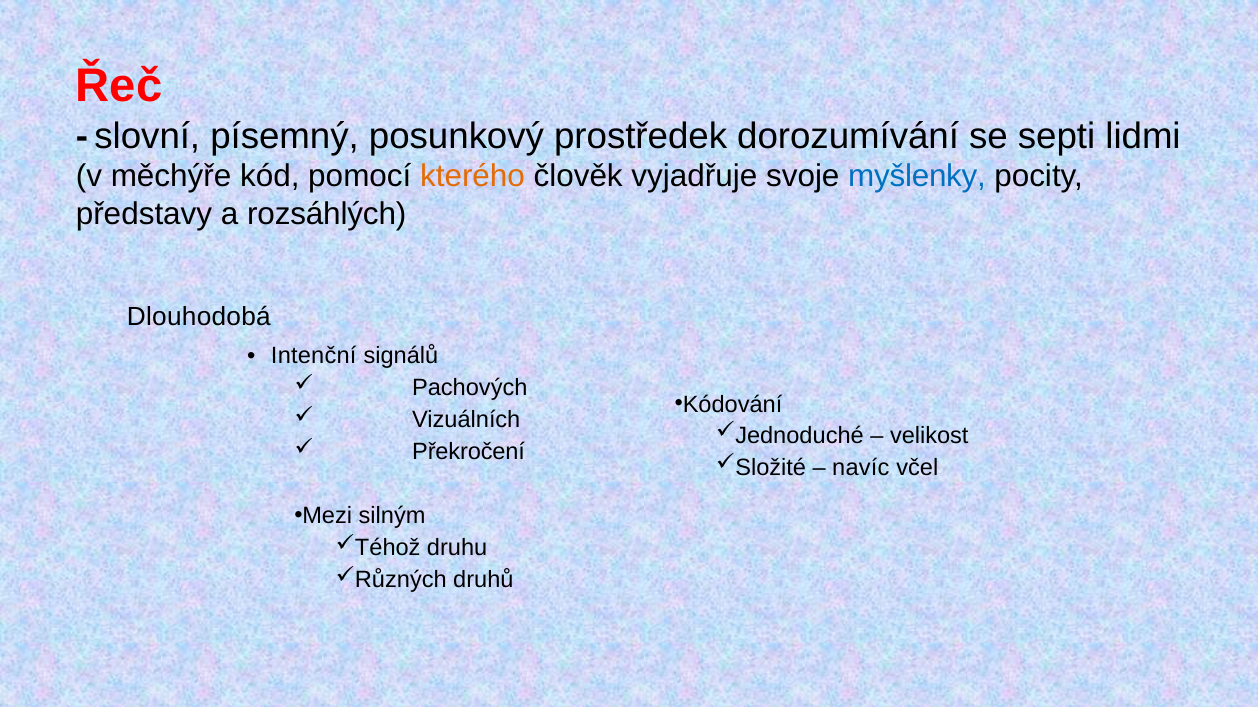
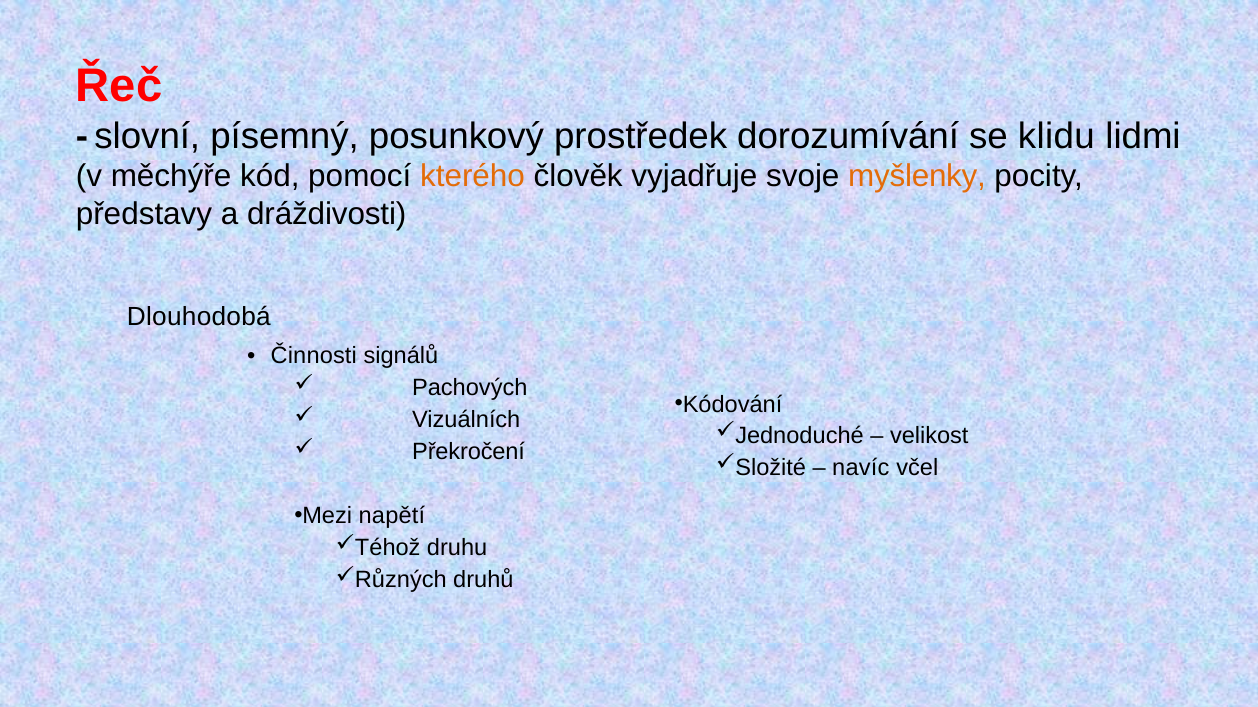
septi: septi -> klidu (1056, 136)
myšlenky colour: blue -> orange (917, 177)
rozsáhlých: rozsáhlých -> dráždivosti (327, 214)
Intenční: Intenční -> Činnosti (314, 356)
silným: silným -> napětí (392, 516)
